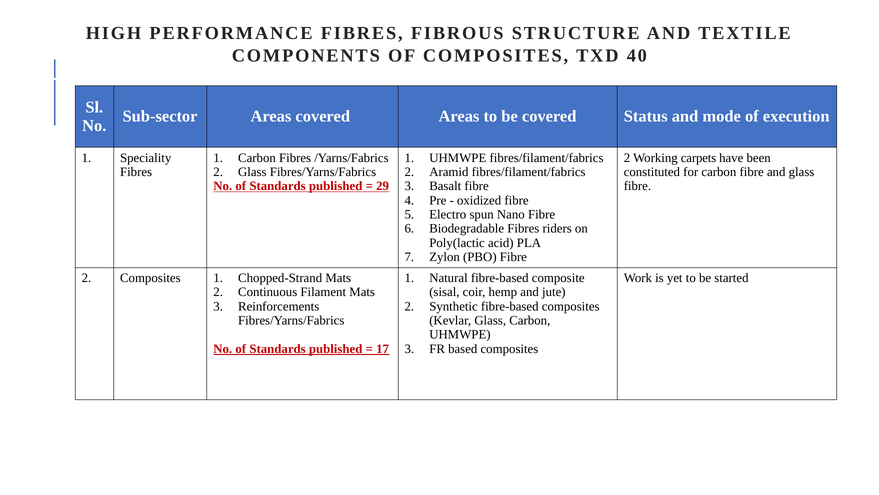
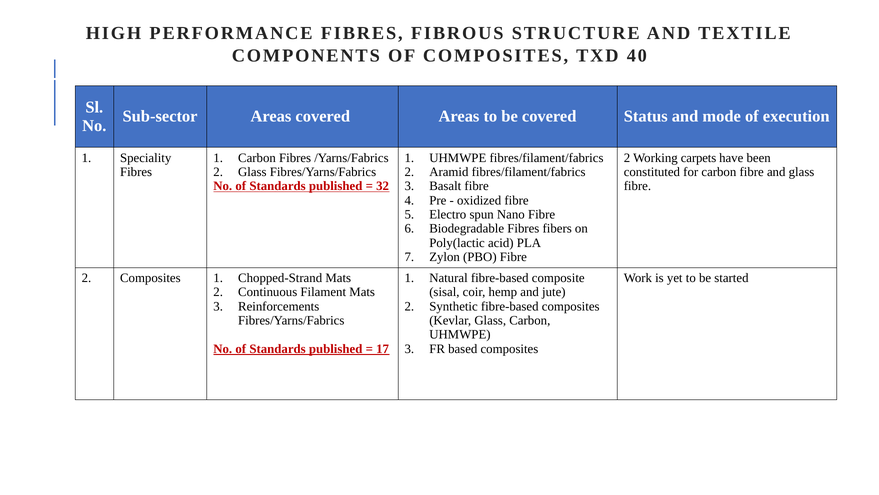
29: 29 -> 32 (383, 186)
riders: riders -> fibers (557, 228)
